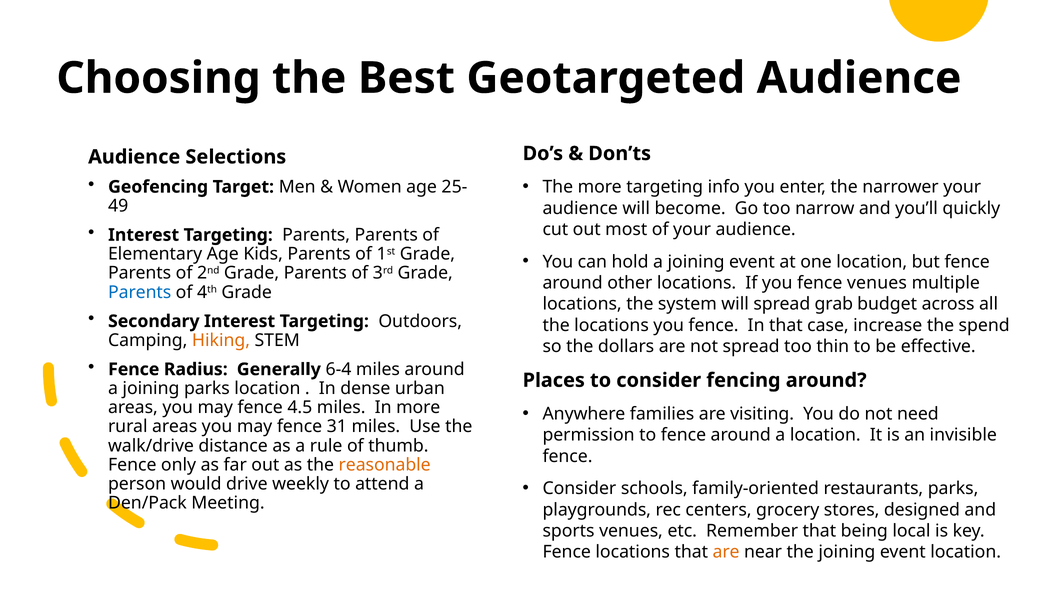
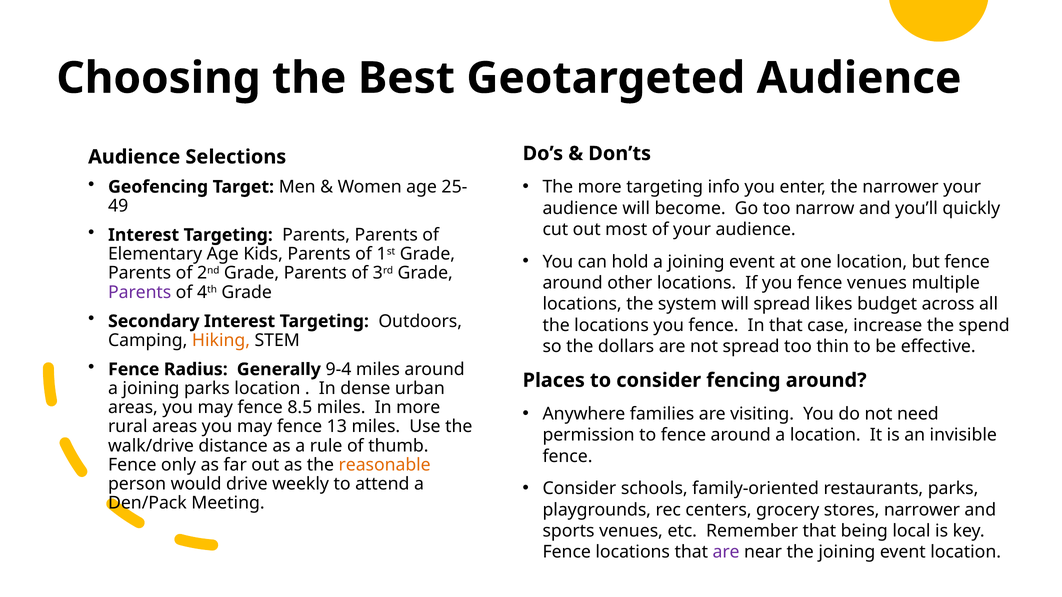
Parents colour: blue -> purple (140, 292)
grab: grab -> likes (834, 304)
6-4: 6-4 -> 9-4 (339, 370)
4.5: 4.5 -> 8.5 (300, 408)
31: 31 -> 13 (337, 427)
stores designed: designed -> narrower (922, 510)
are colour: orange -> purple (726, 552)
